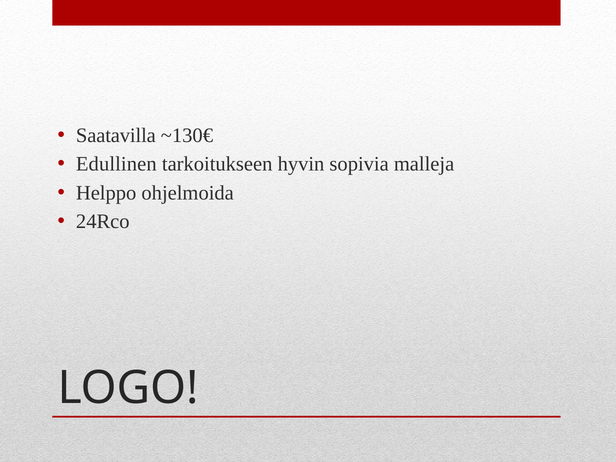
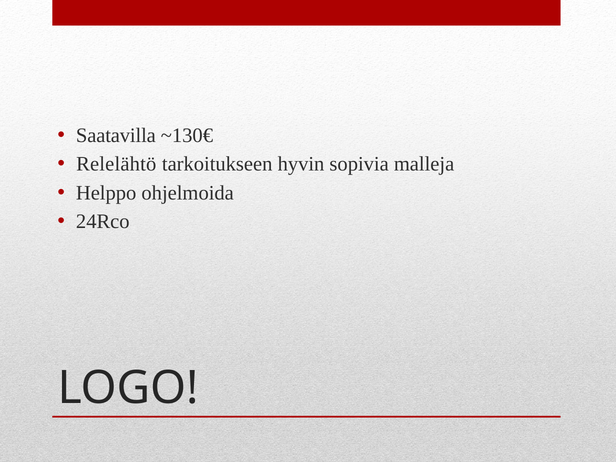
Edullinen: Edullinen -> Relelähtö (116, 164)
